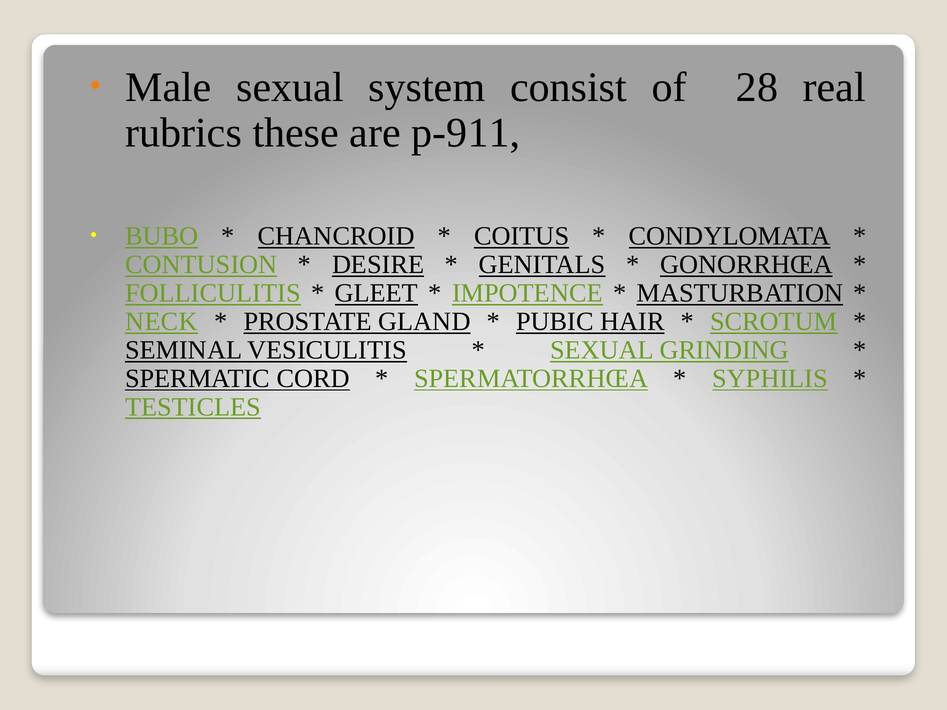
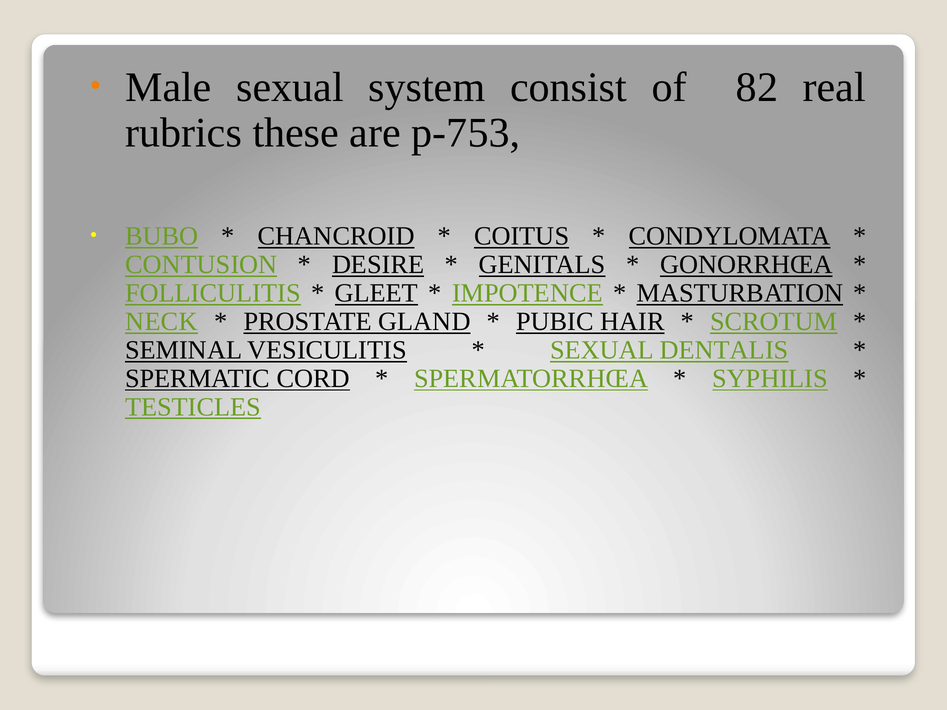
28: 28 -> 82 (757, 87)
p-911: p-911 -> p-753 (466, 133)
GRINDING: GRINDING -> DENTALIS (724, 350)
